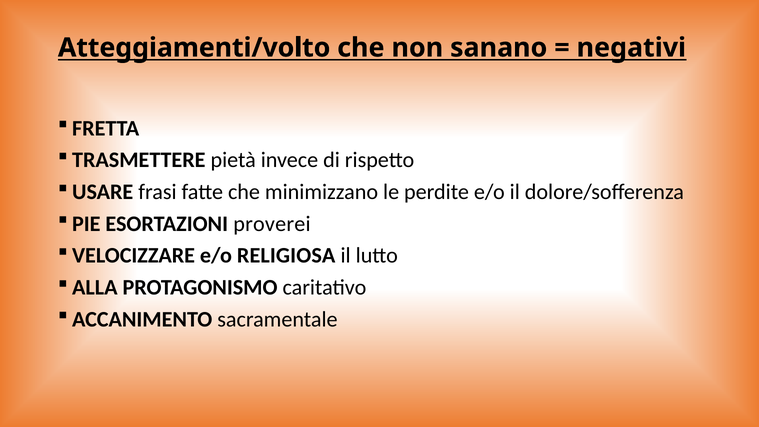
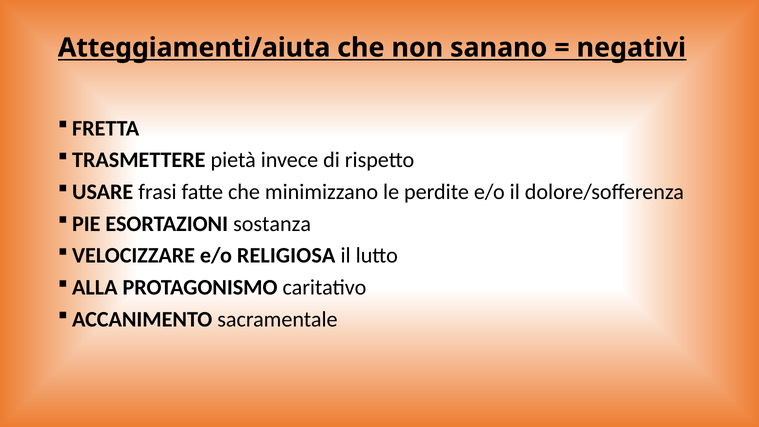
Atteggiamenti/volto: Atteggiamenti/volto -> Atteggiamenti/aiuta (194, 48)
proverei: proverei -> sostanza (272, 224)
